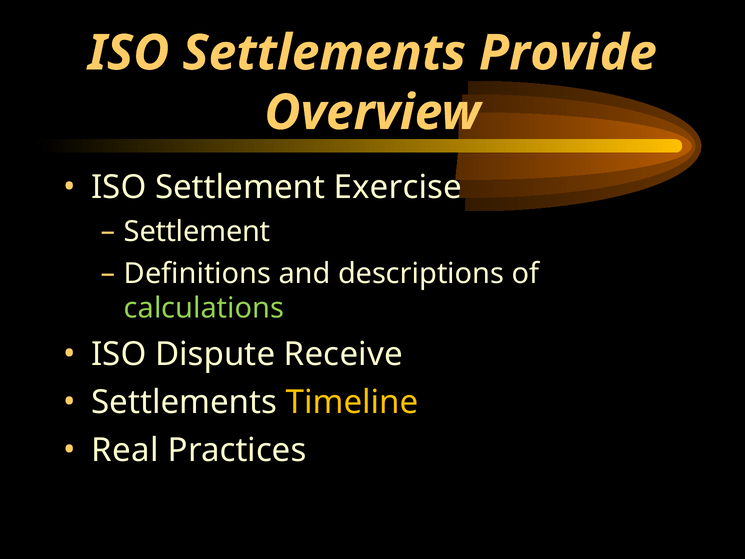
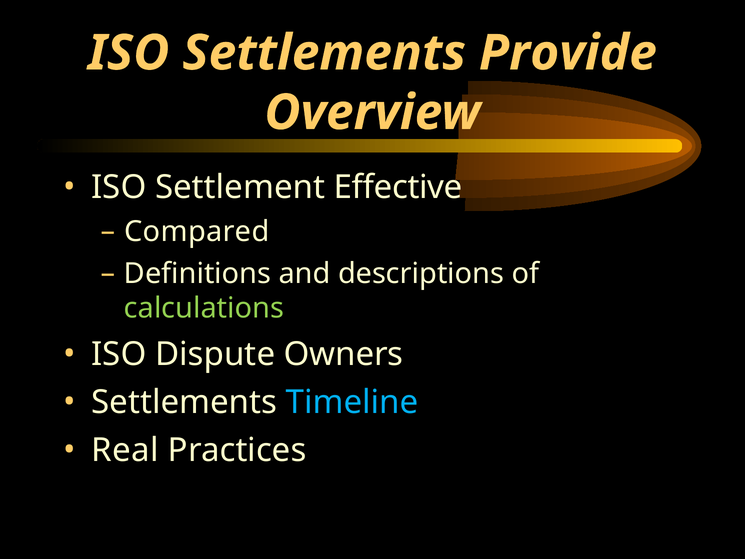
Exercise: Exercise -> Effective (398, 187)
Settlement: Settlement -> Compared (197, 232)
Receive: Receive -> Owners (344, 354)
Timeline colour: yellow -> light blue (352, 402)
